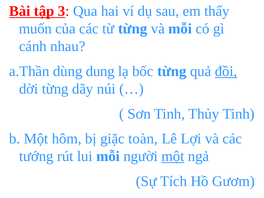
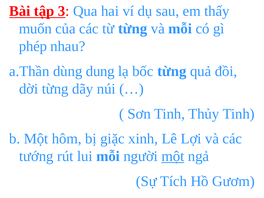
cánh: cánh -> phép (33, 46)
đồi underline: present -> none (226, 71)
toàn: toàn -> xinh (143, 139)
